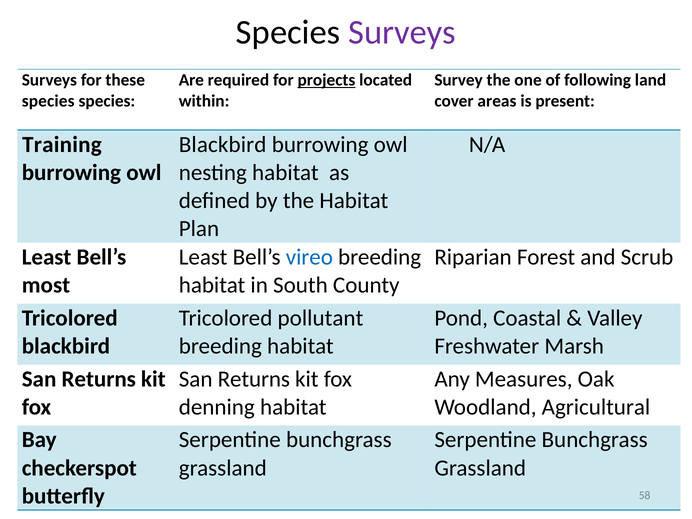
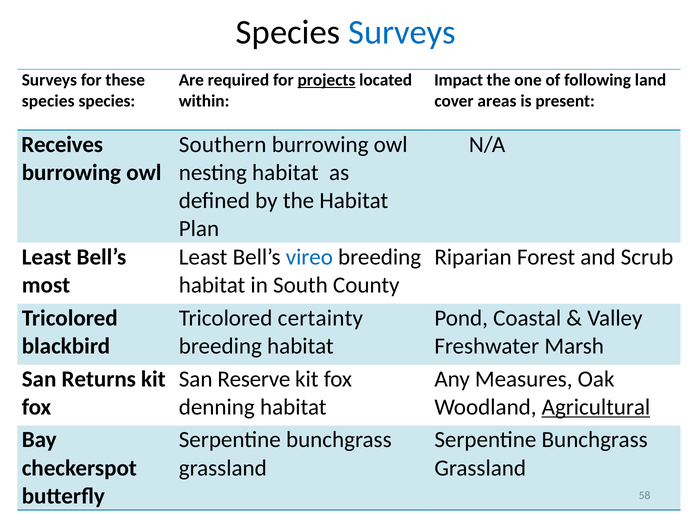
Surveys colour: purple -> blue (402, 32)
Survey: Survey -> Impact (459, 80)
Training: Training -> Receives (62, 144)
Blackbird: Blackbird -> Southern (223, 144)
pollutant: pollutant -> certainty (320, 318)
Returns: Returns -> Reserve (254, 379)
Agricultural underline: none -> present (596, 407)
